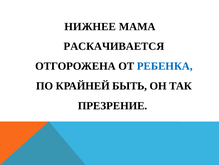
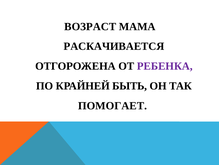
НИЖНЕЕ: НИЖНЕЕ -> ВОЗРАСТ (90, 26)
РЕБЕНКА colour: blue -> purple (165, 66)
ПРЕЗРЕНИЕ: ПРЕЗРЕНИЕ -> ПОМОГАЕТ (113, 105)
